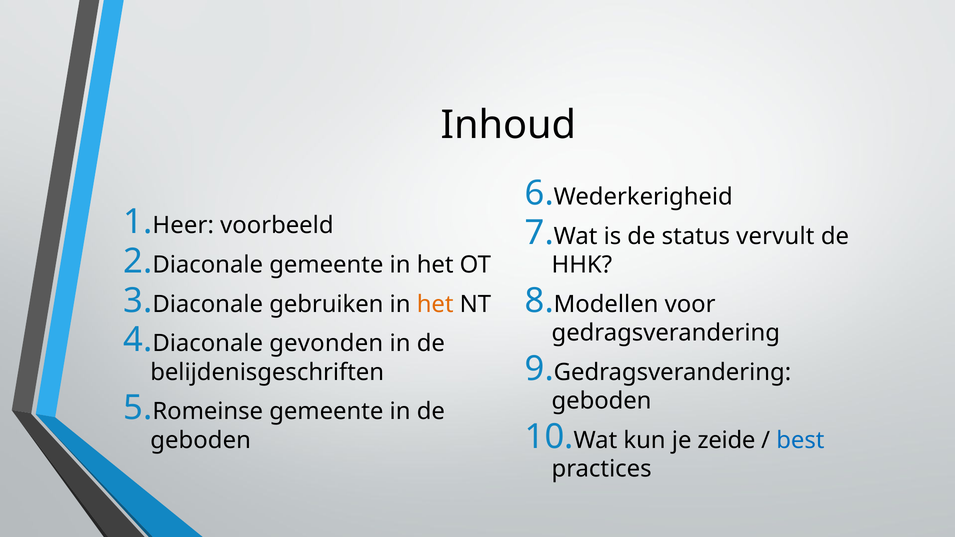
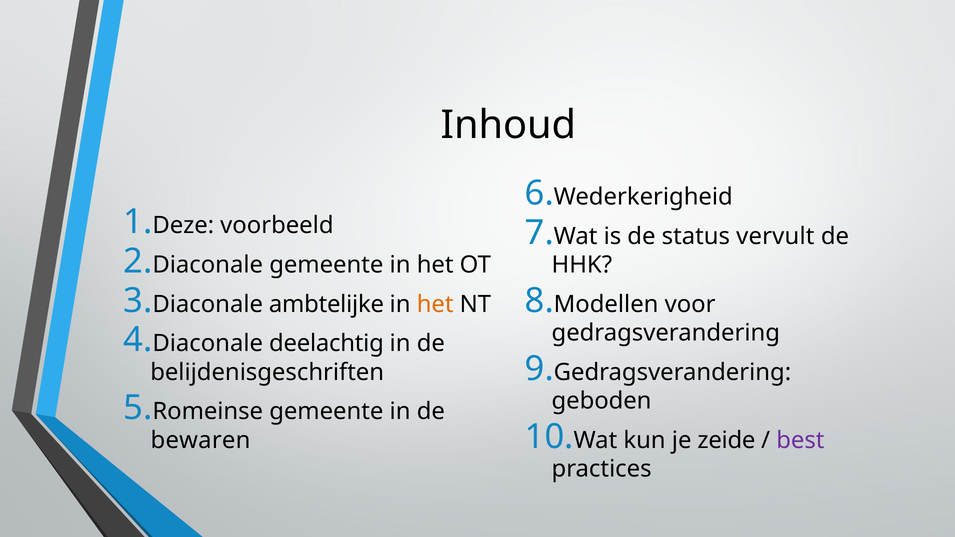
Heer: Heer -> Deze (183, 225)
gebruiken: gebruiken -> ambtelijke (326, 304)
gevonden: gevonden -> deelachtig (326, 344)
best colour: blue -> purple (800, 440)
geboden: geboden -> bewaren (201, 440)
